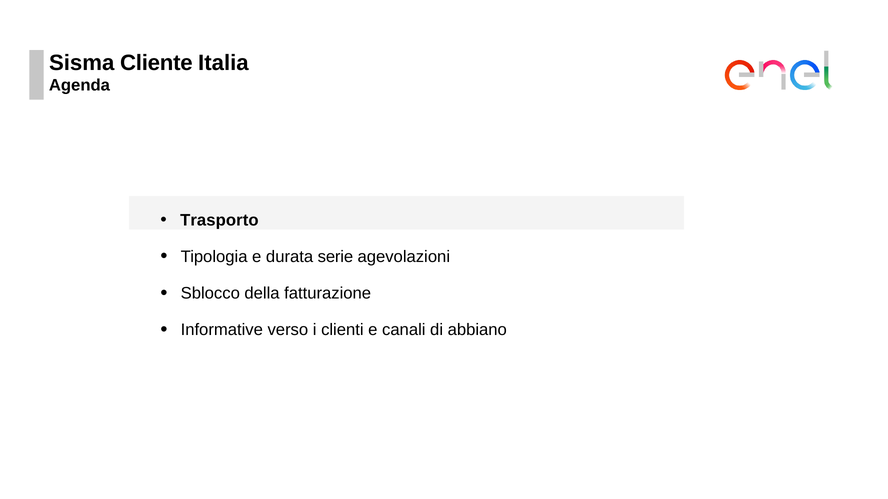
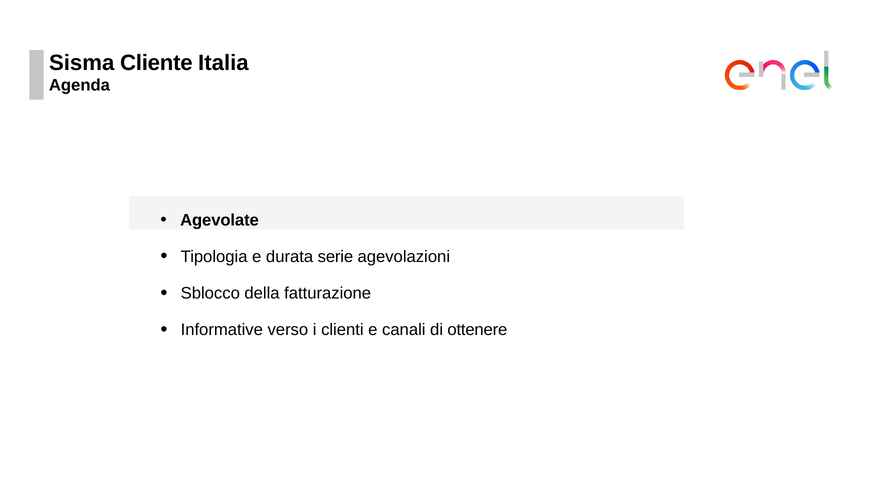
Trasporto: Trasporto -> Agevolate (219, 220)
abbiano: abbiano -> ottenere (477, 330)
